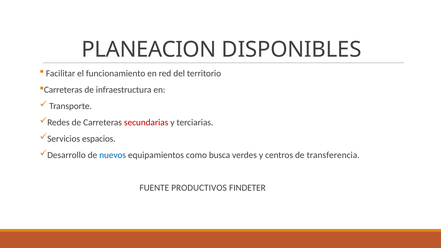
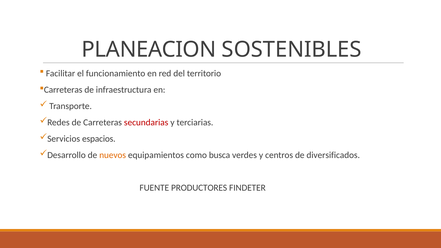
DISPONIBLES: DISPONIBLES -> SOSTENIBLES (292, 49)
nuevos colour: blue -> orange (113, 155)
transferencia: transferencia -> diversificados (333, 155)
PRODUCTIVOS: PRODUCTIVOS -> PRODUCTORES (199, 188)
